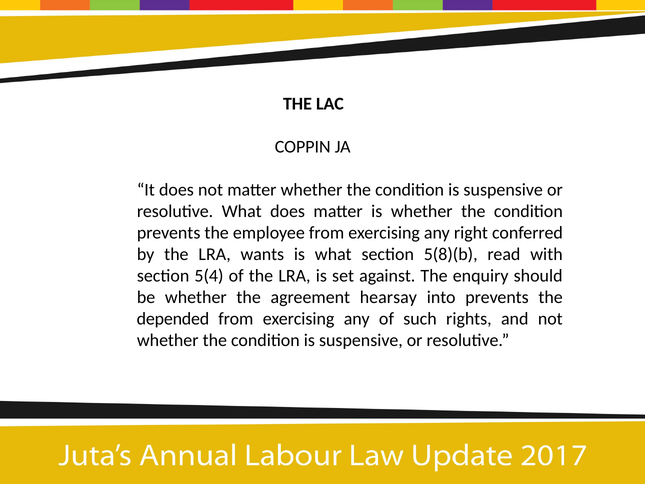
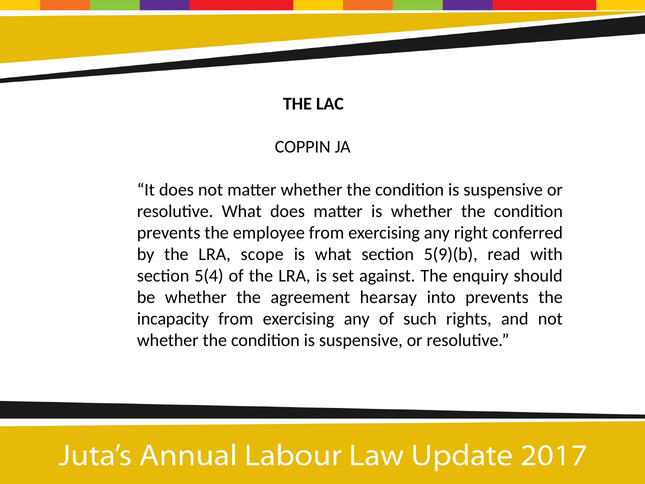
wants: wants -> scope (262, 254)
5(8)(b: 5(8)(b -> 5(9)(b (451, 254)
depended: depended -> incapacity (173, 319)
